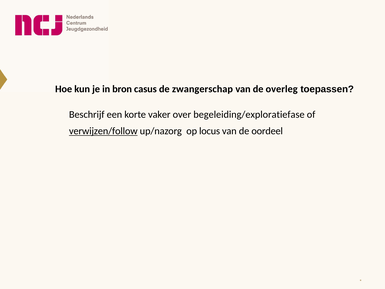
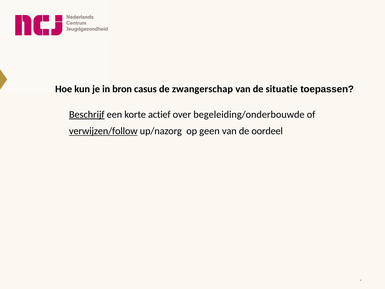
overleg: overleg -> situatie (282, 89)
Beschrijf underline: none -> present (87, 114)
vaker: vaker -> actief (159, 114)
begeleiding/exploratiefase: begeleiding/exploratiefase -> begeleiding/onderbouwde (249, 114)
locus: locus -> geen (209, 131)
